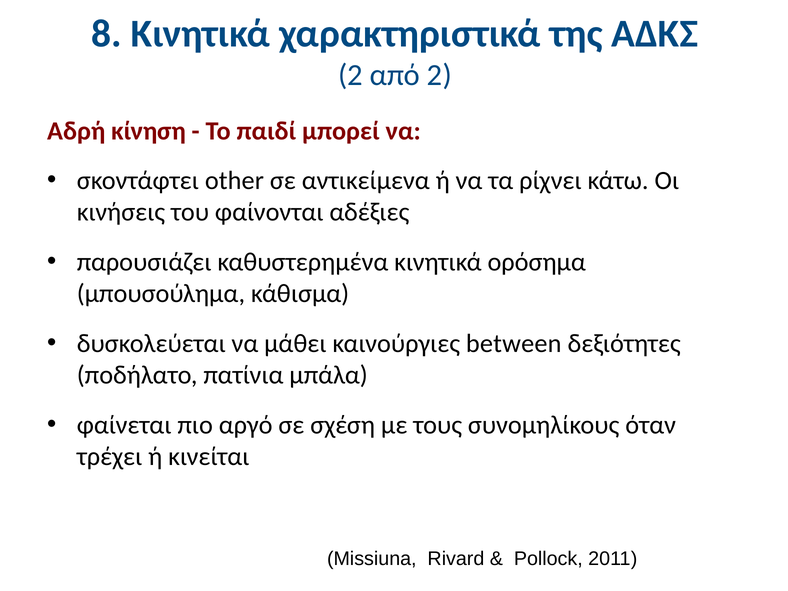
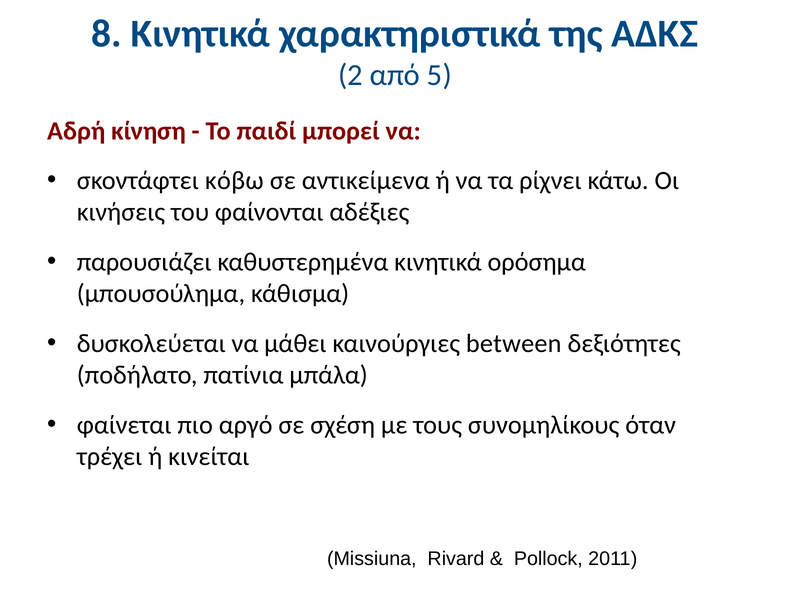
από 2: 2 -> 5 (439, 75)
other: other -> κόβω (234, 181)
